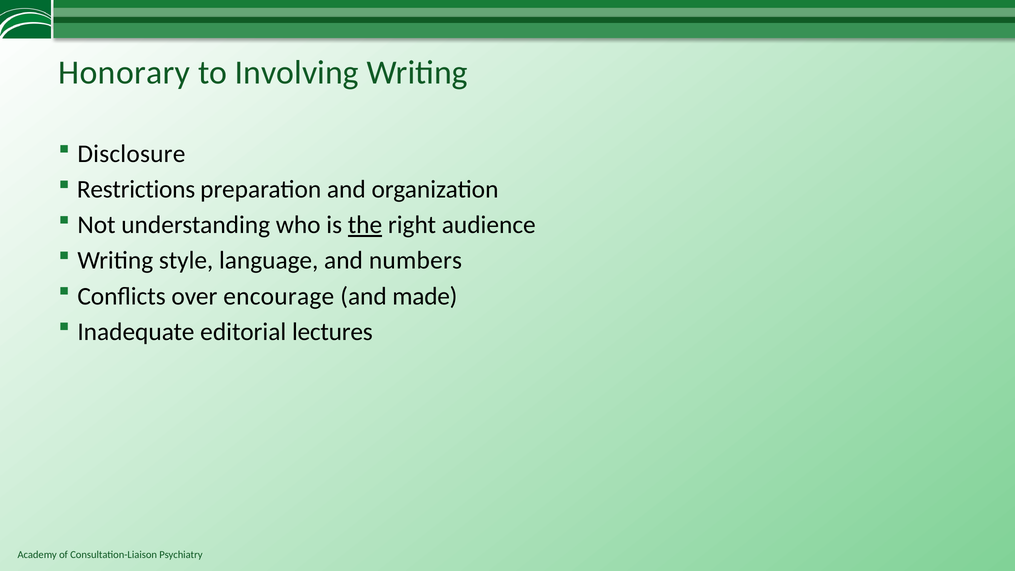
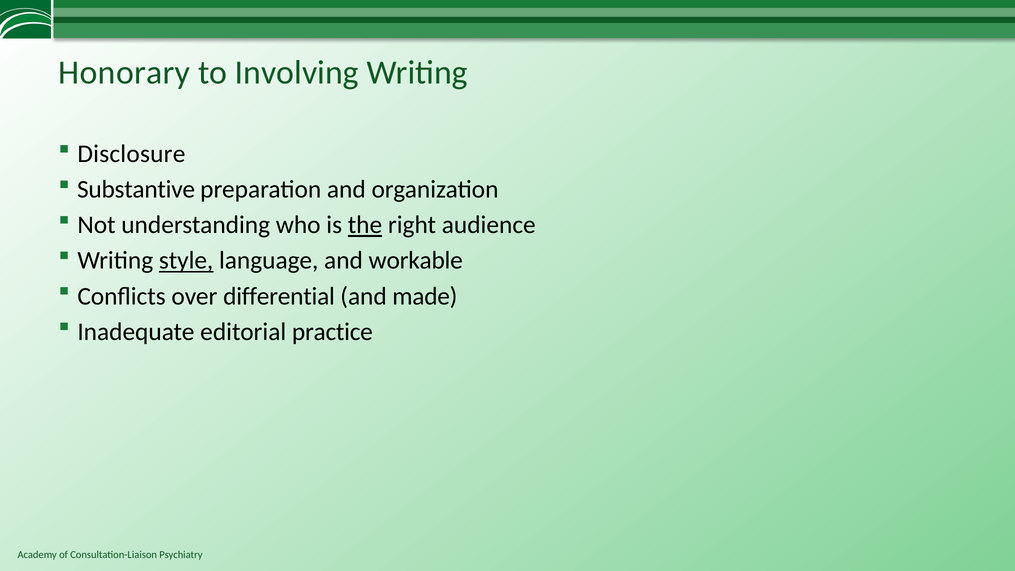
Restrictions: Restrictions -> Substantive (136, 190)
style underline: none -> present (186, 261)
numbers: numbers -> workable (416, 261)
encourage: encourage -> differential (279, 296)
lectures: lectures -> practice (332, 332)
